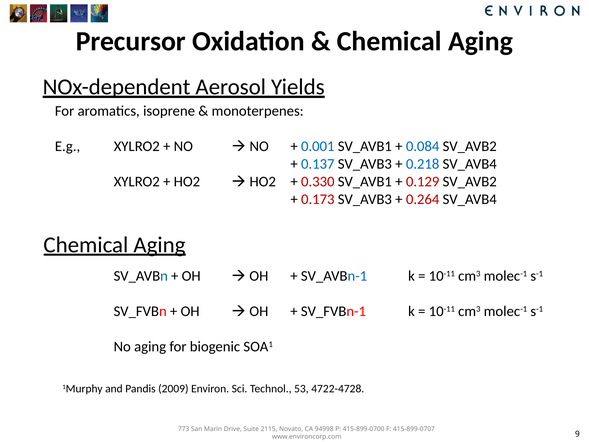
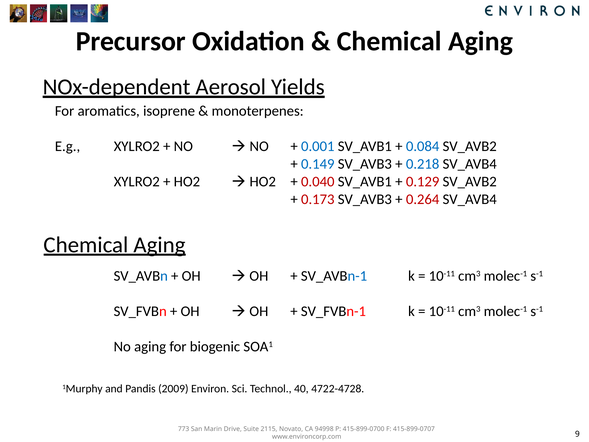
0.137: 0.137 -> 0.149 (318, 164)
0.330: 0.330 -> 0.040 (318, 182)
53: 53 -> 40 (301, 389)
